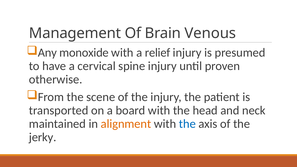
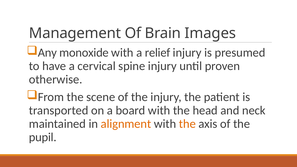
Venous: Venous -> Images (210, 33)
the colour: blue -> orange (187, 124)
jerky: jerky -> pupil (43, 137)
